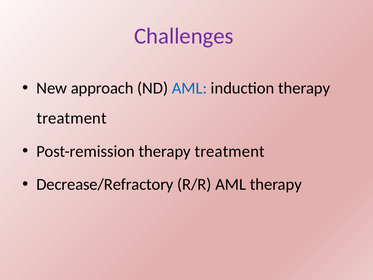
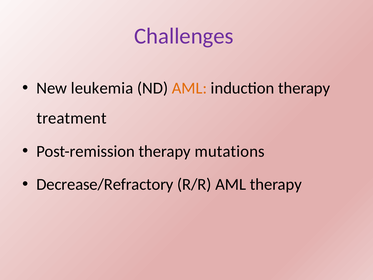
approach: approach -> leukemia (102, 88)
AML colour: blue -> orange (189, 88)
Post-remission therapy treatment: treatment -> mutations (230, 151)
